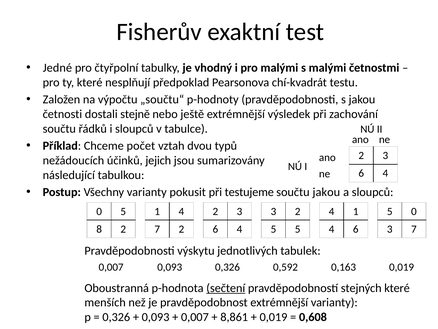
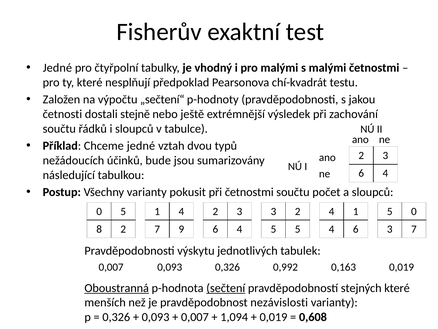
„součtu“: „součtu“ -> „sečtení“ (162, 99)
Chceme počet: počet -> jedné (141, 146)
jejich: jejich -> bude (158, 160)
při testujeme: testujeme -> četnostmi (249, 192)
součtu jakou: jakou -> počet (326, 192)
7 2: 2 -> 9 (181, 229)
0,592: 0,592 -> 0,992 (286, 267)
Oboustranná underline: none -> present (117, 288)
pravděpodobnost extrémnější: extrémnější -> nezávislosti (279, 302)
8,861: 8,861 -> 1,094 (234, 317)
